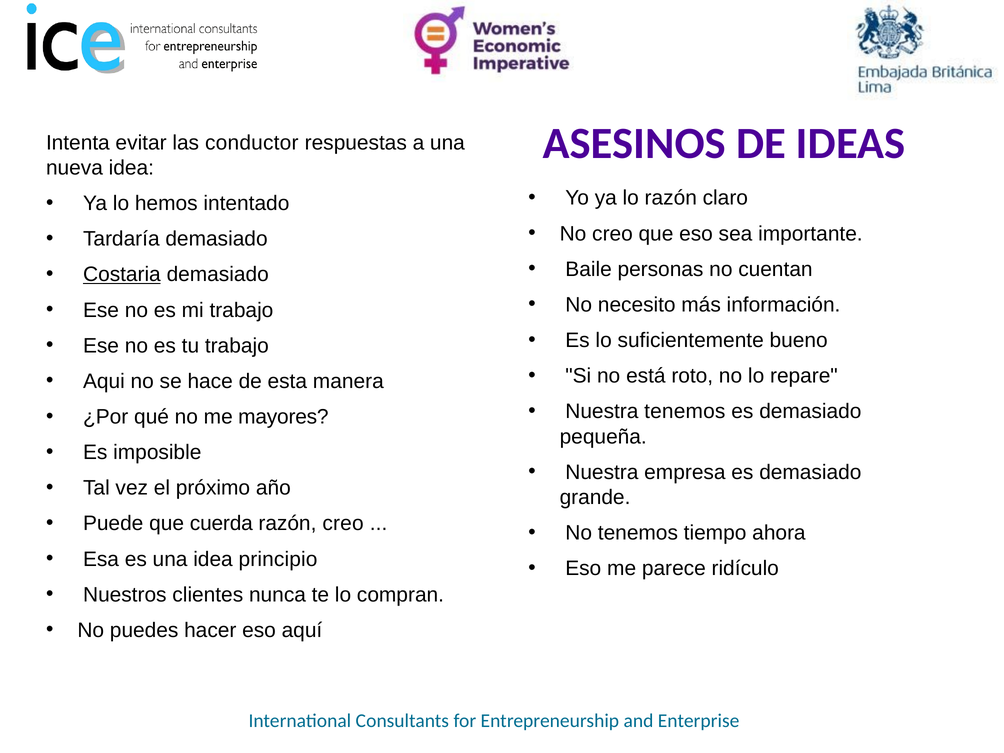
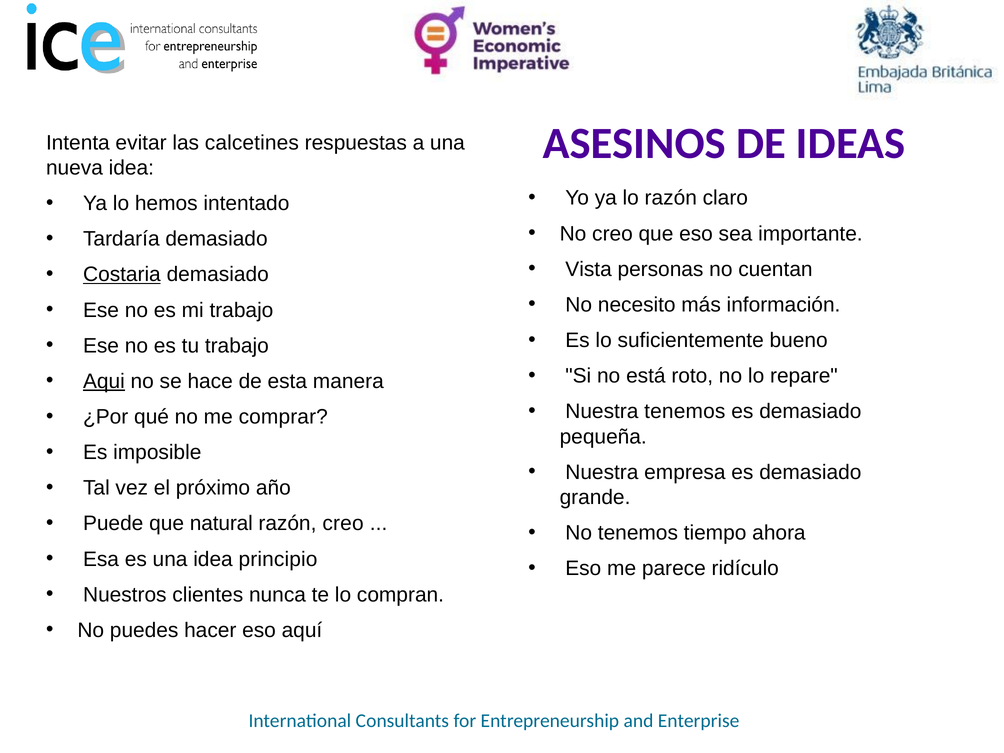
conductor: conductor -> calcetines (252, 143)
Baile: Baile -> Vista (589, 269)
Aqui underline: none -> present (104, 381)
mayores: mayores -> comprar (283, 417)
cuerda: cuerda -> natural (221, 524)
